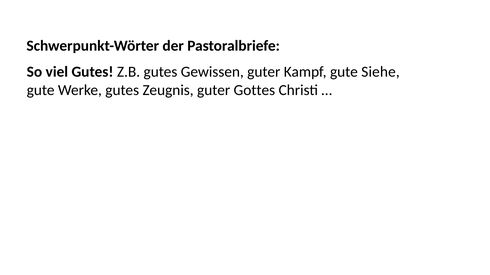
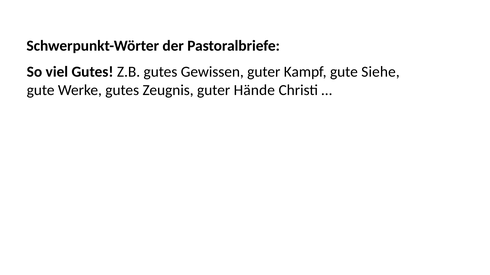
Gottes: Gottes -> Hände (254, 90)
